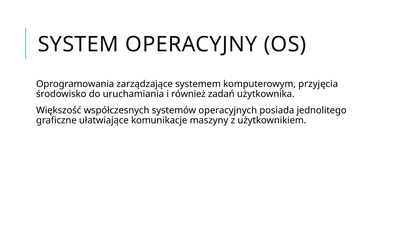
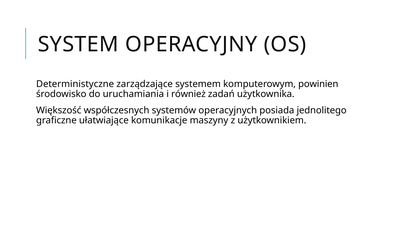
Oprogramowania: Oprogramowania -> Deterministyczne (75, 84)
przyjęcia: przyjęcia -> powinien (318, 84)
